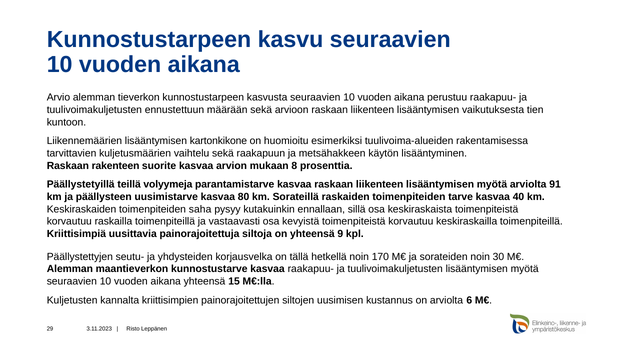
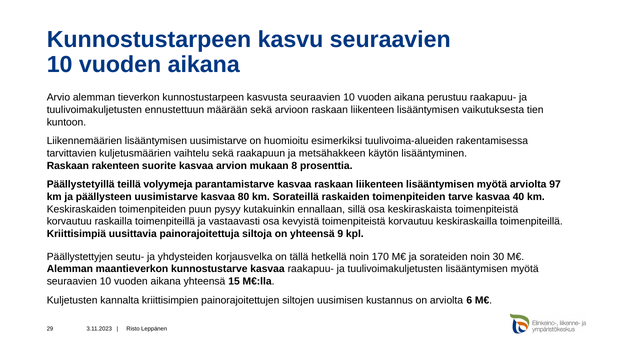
lisääntymisen kartonkikone: kartonkikone -> uusimistarve (218, 141)
91: 91 -> 97 (555, 184)
saha: saha -> puun (200, 209)
